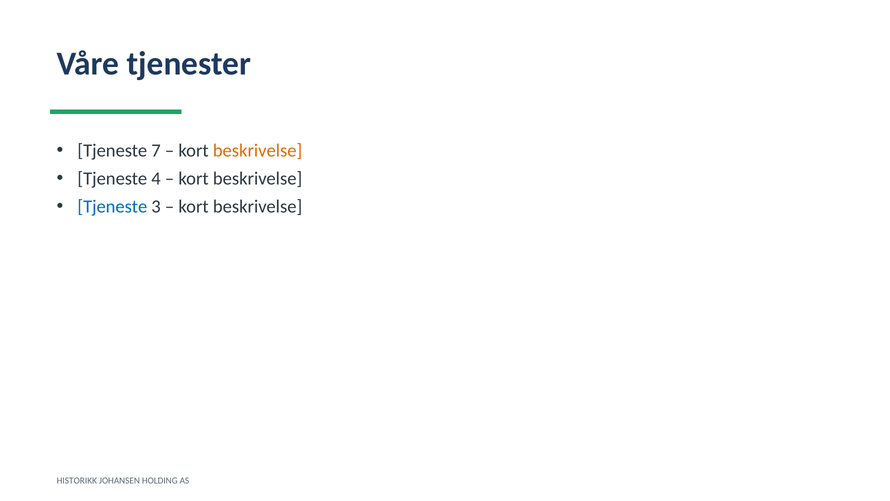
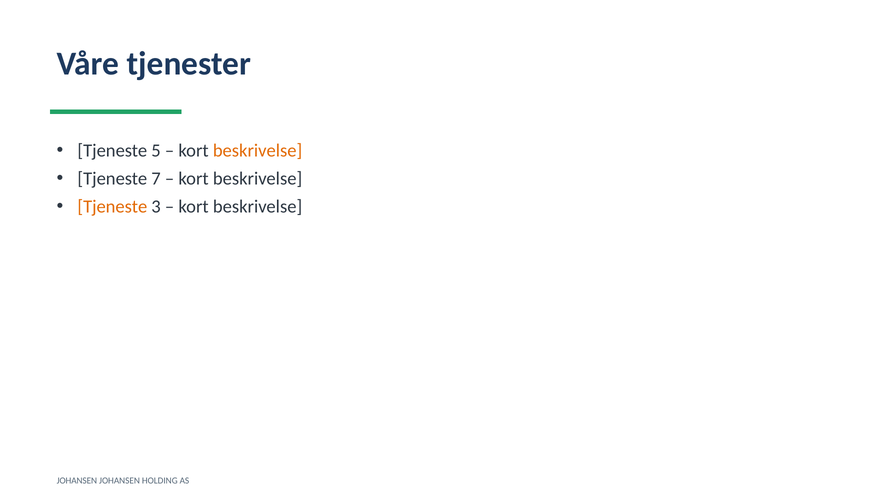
7: 7 -> 5 (156, 151)
4: 4 -> 7 (156, 179)
Tjeneste colour: blue -> orange (112, 206)
HISTORIKK: HISTORIKK -> JOHANSEN (77, 480)
